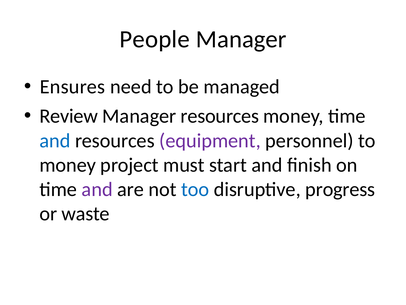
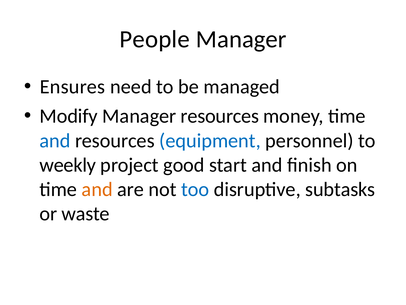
Review: Review -> Modify (69, 116)
equipment colour: purple -> blue (210, 140)
money: money -> weekly (68, 165)
must: must -> good (184, 165)
and colour: purple -> orange (97, 189)
progress: progress -> subtasks (340, 189)
